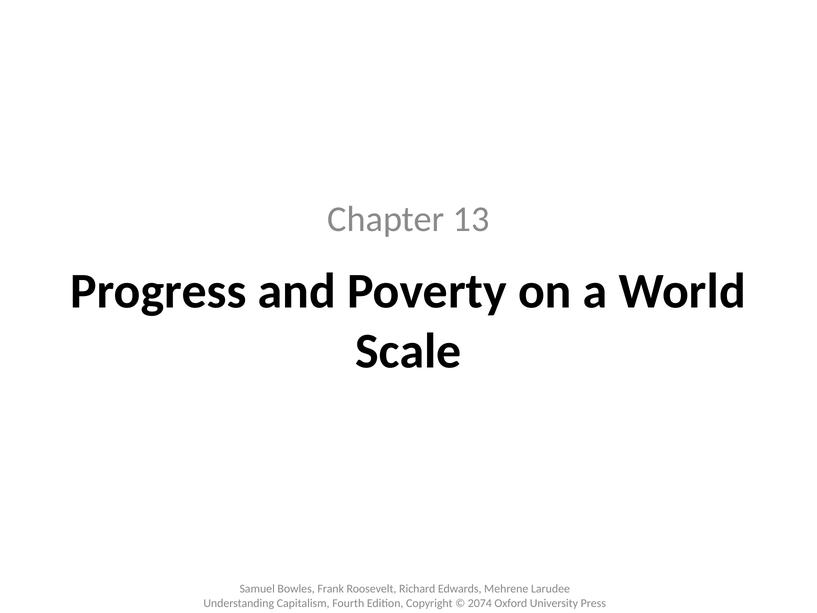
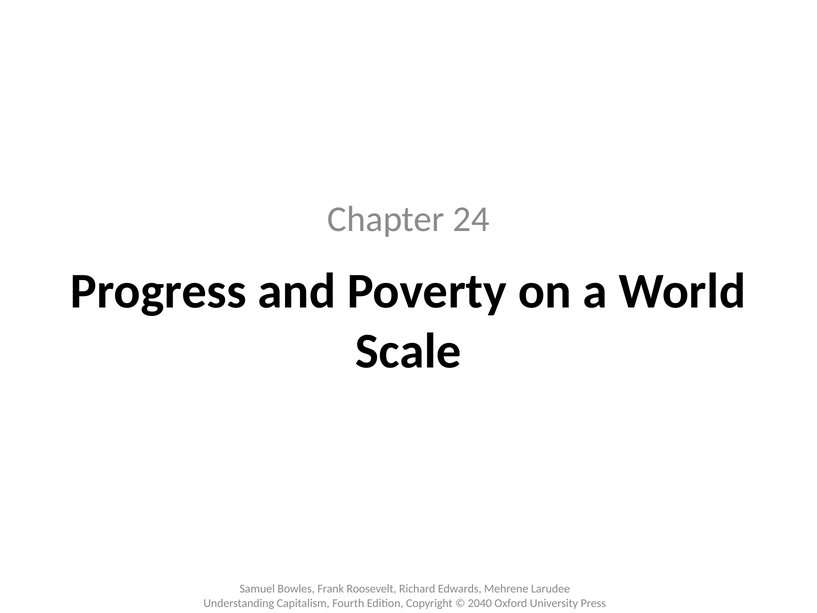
13: 13 -> 24 (471, 219)
2074: 2074 -> 2040 (480, 603)
